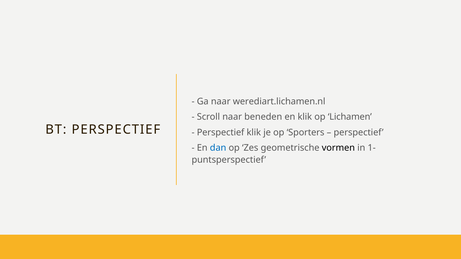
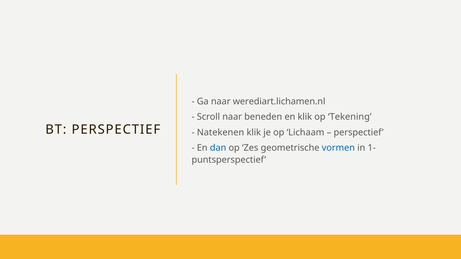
Lichamen: Lichamen -> Tekening (350, 117)
Perspectief: Perspectief -> Natekenen (221, 133)
Sporters: Sporters -> Lichaam (306, 133)
vormen colour: black -> blue (338, 148)
